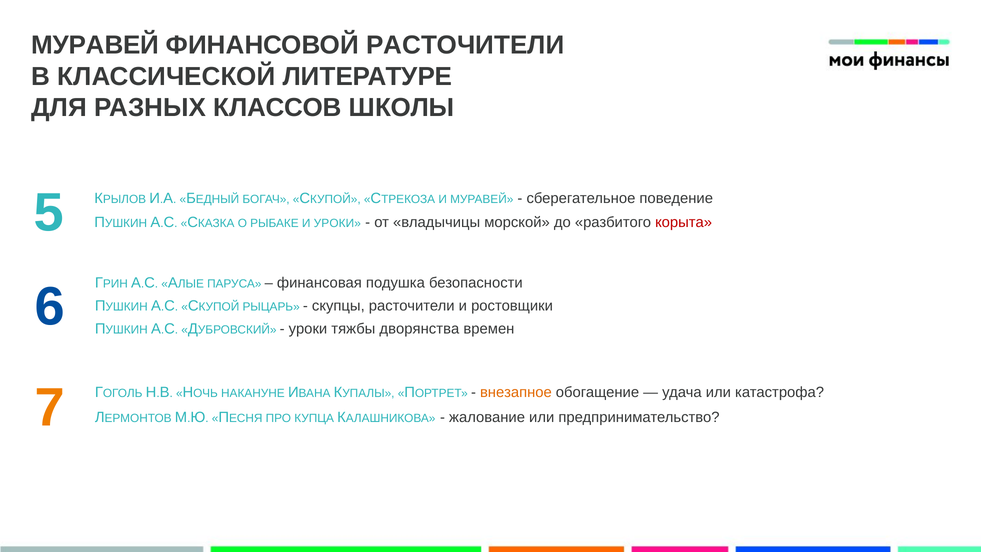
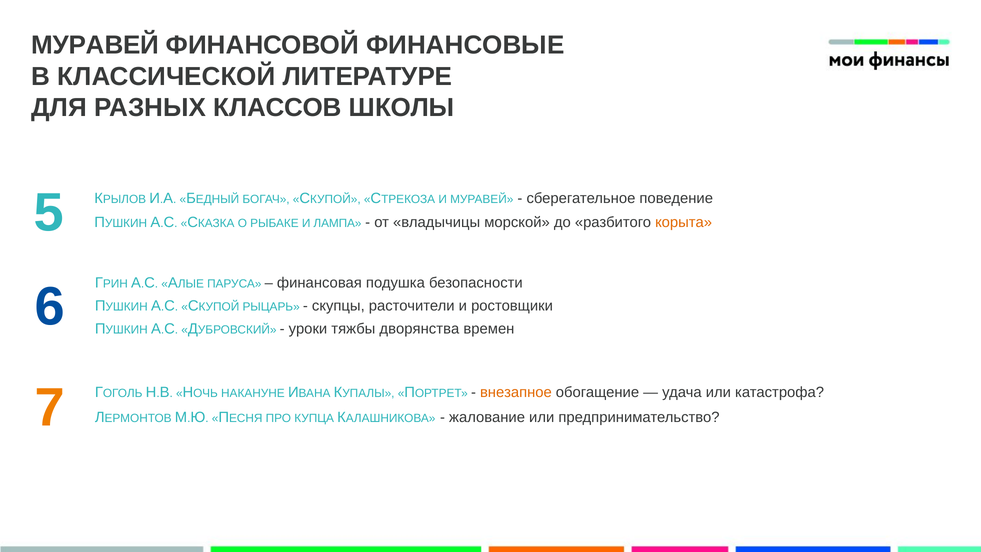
ФИНАНСОВОЙ РАСТОЧИТЕЛИ: РАСТОЧИТЕЛИ -> ФИНАНСОВЫЕ (465, 45)
И УРОКИ: УРОКИ -> ЛАМПА (337, 223)
корыта colour: red -> orange (684, 222)
